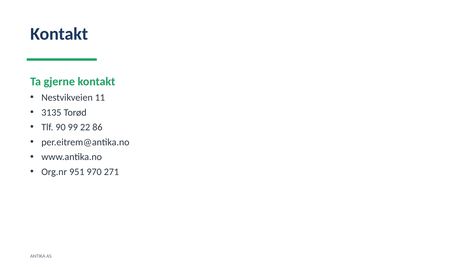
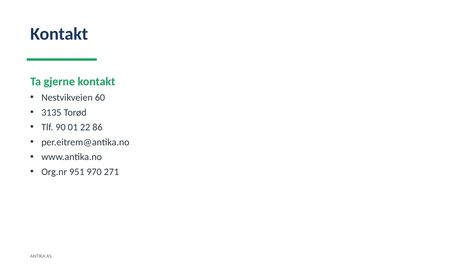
11: 11 -> 60 (100, 98)
99: 99 -> 01 (73, 127)
